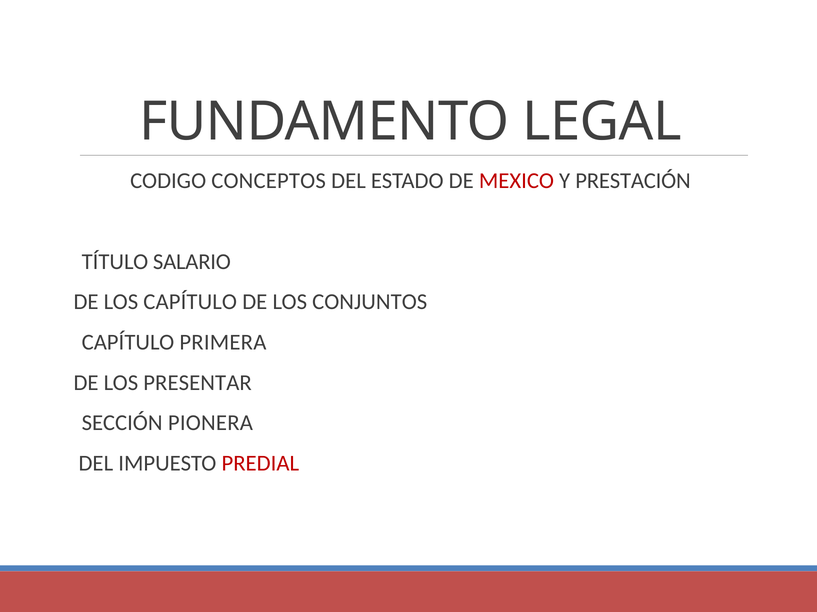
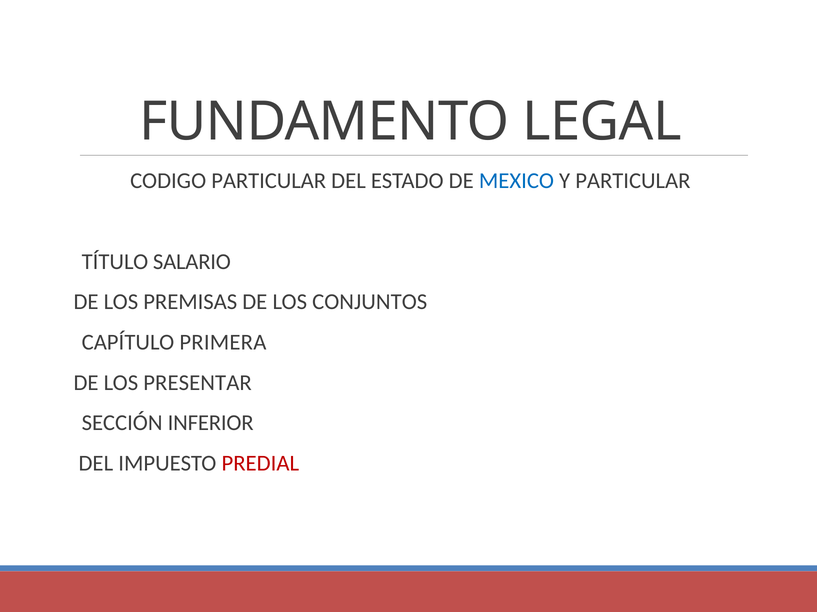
CODIGO CONCEPTOS: CONCEPTOS -> PARTICULAR (269, 181)
MEXICO colour: red -> blue (516, 181)
Y PRESTACIÓN: PRESTACIÓN -> PARTICULAR (633, 181)
LOS CAPÍTULO: CAPÍTULO -> PREMISAS (190, 302)
PIONERA: PIONERA -> INFERIOR (211, 424)
